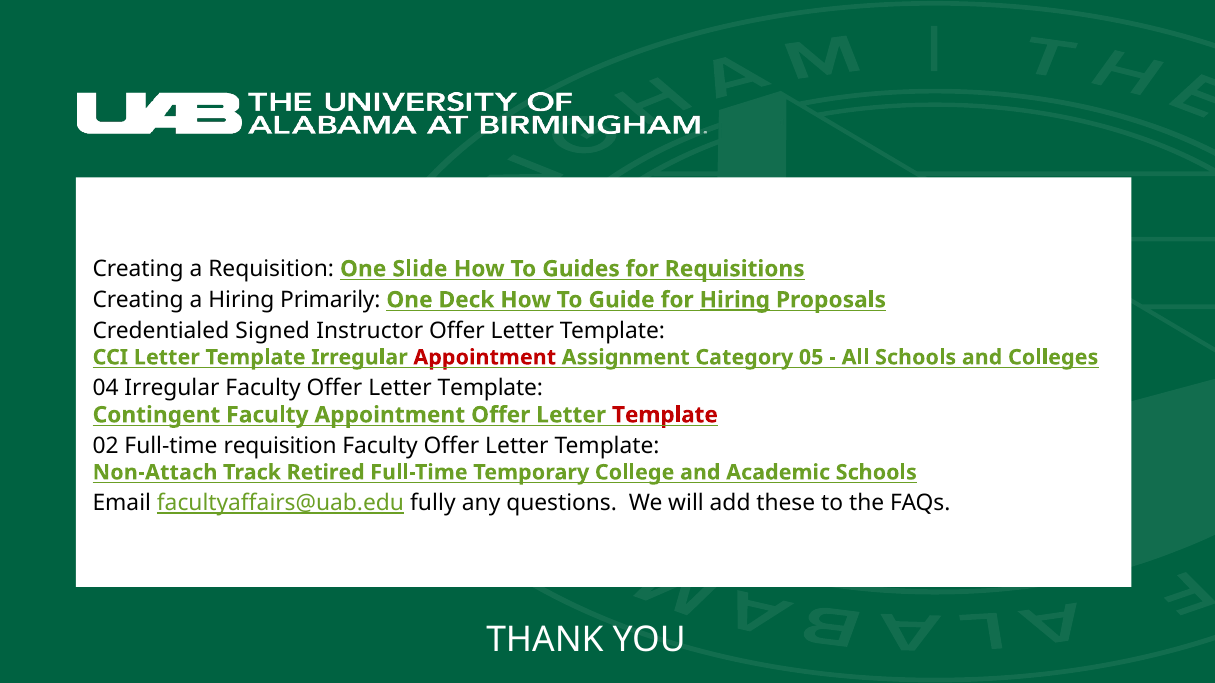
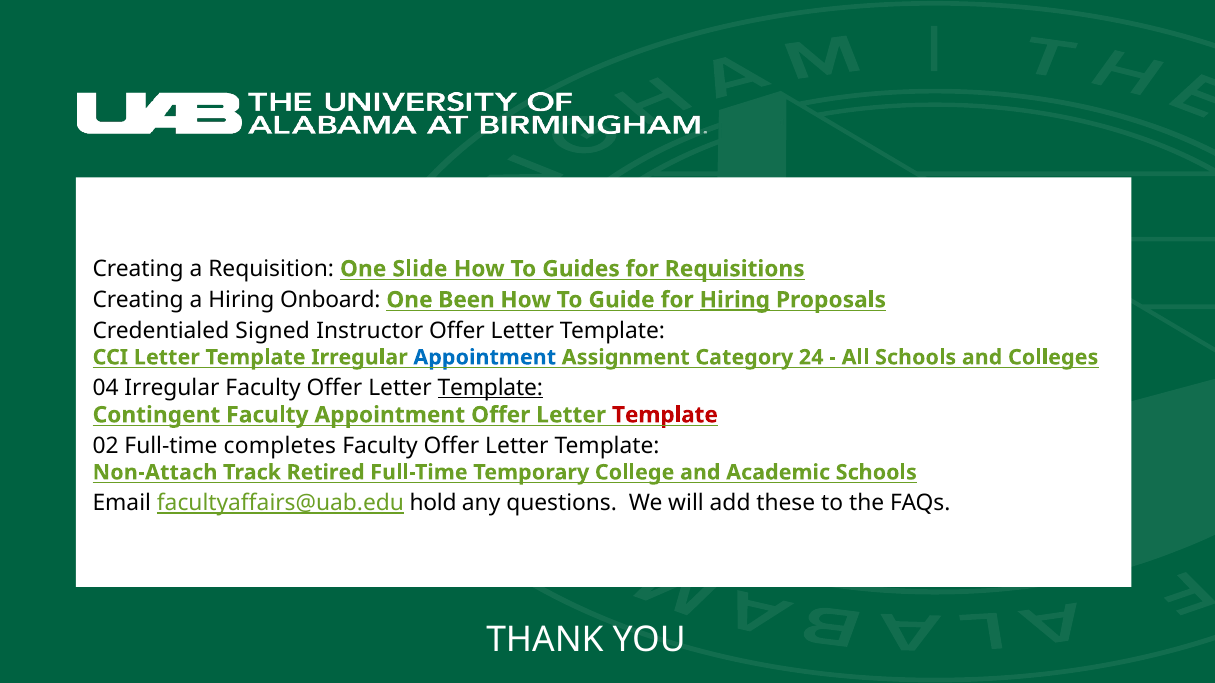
Primarily: Primarily -> Onboard (330, 300)
Deck: Deck -> Been (467, 300)
Appointment colour: red -> blue (485, 358)
05: 05 -> 24 (811, 358)
Template underline: none -> present (490, 388)
Full-time requisition: requisition -> completes (280, 446)
fully: fully -> hold (433, 503)
